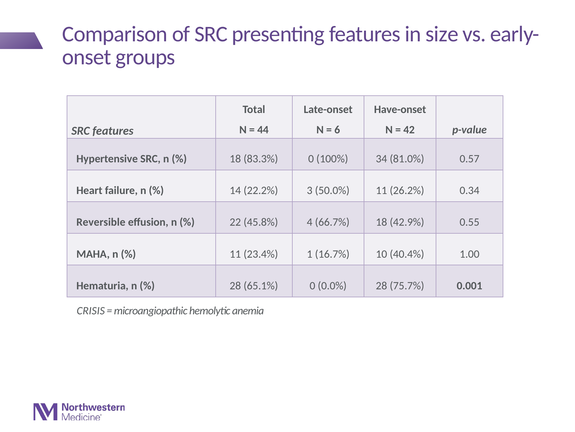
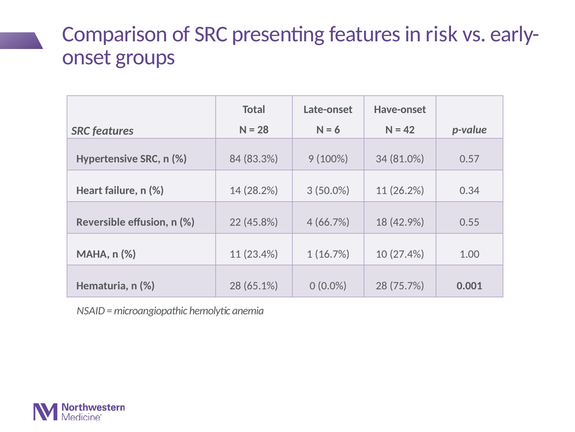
size: size -> risk (442, 34)
44: 44 -> 28 (263, 130)
18: 18 -> 84 (235, 159)
83.3% 0: 0 -> 9 (311, 159)
22.2%: 22.2% -> 28.2% (261, 190)
40.4%: 40.4% -> 27.4% (407, 254)
CRISIS: CRISIS -> NSAID (91, 310)
